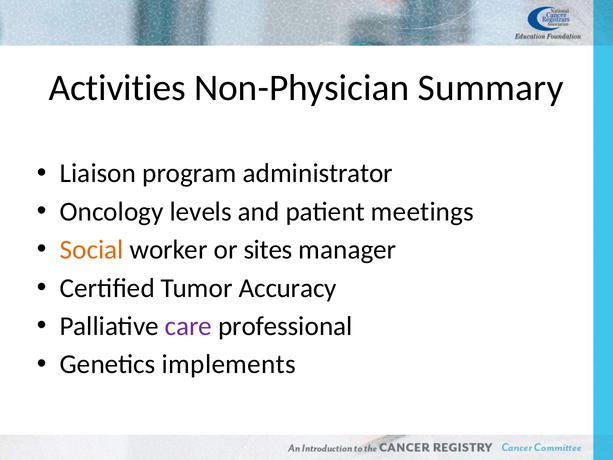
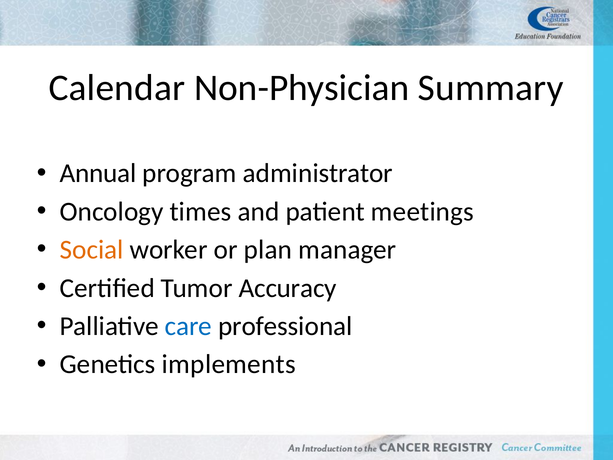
Activities: Activities -> Calendar (117, 88)
Liaison: Liaison -> Annual (98, 173)
levels: levels -> times (201, 212)
sites: sites -> plan (268, 250)
care colour: purple -> blue (188, 326)
